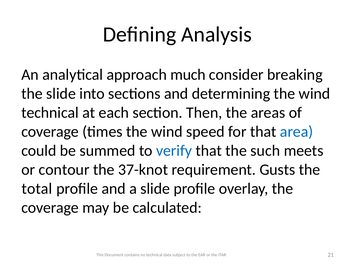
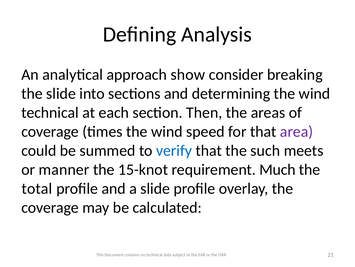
much: much -> show (188, 74)
area colour: blue -> purple (297, 131)
contour: contour -> manner (64, 169)
37-knot: 37-knot -> 15-knot (143, 169)
Gusts: Gusts -> Much (277, 169)
